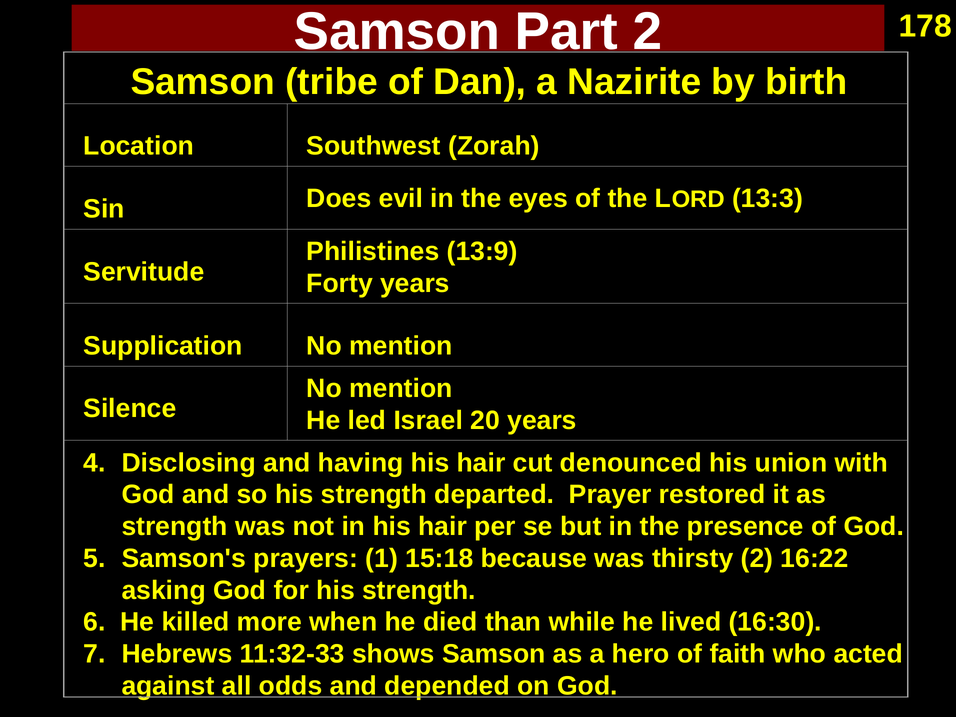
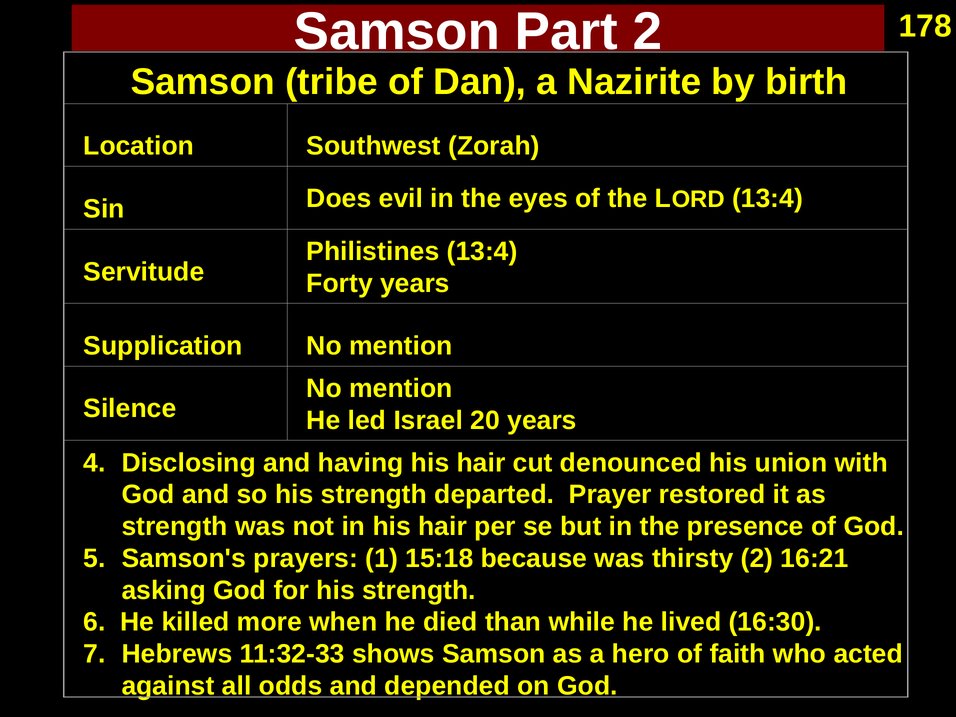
LORD 13:3: 13:3 -> 13:4 (767, 199)
Philistines 13:9: 13:9 -> 13:4 (482, 252)
16:22: 16:22 -> 16:21 (814, 558)
